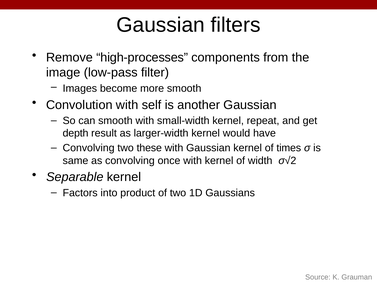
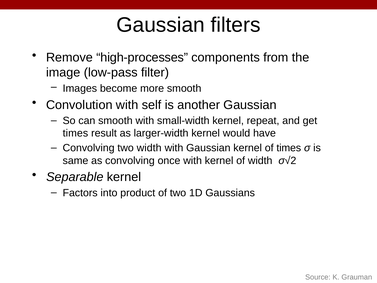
depth: depth -> times (75, 133)
two these: these -> width (149, 148)
